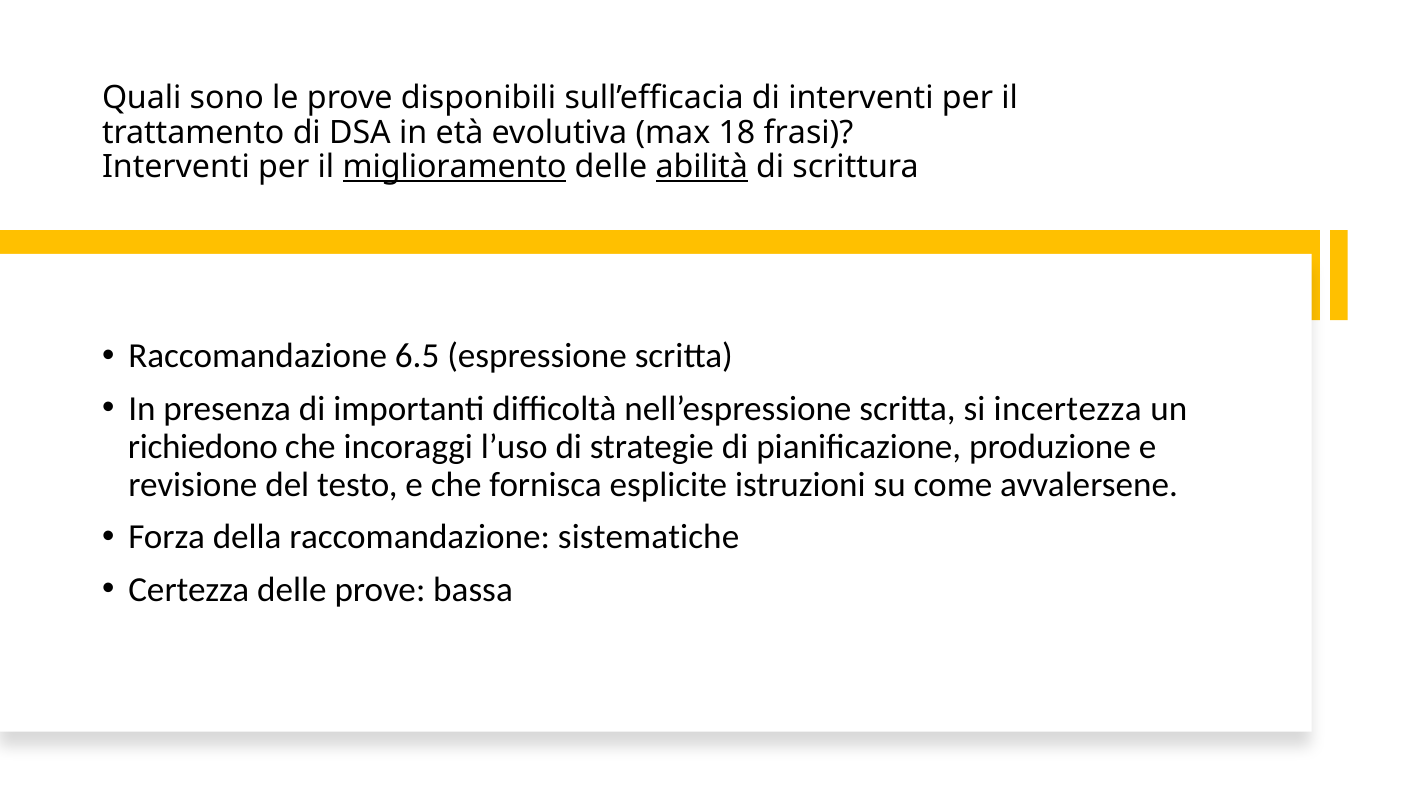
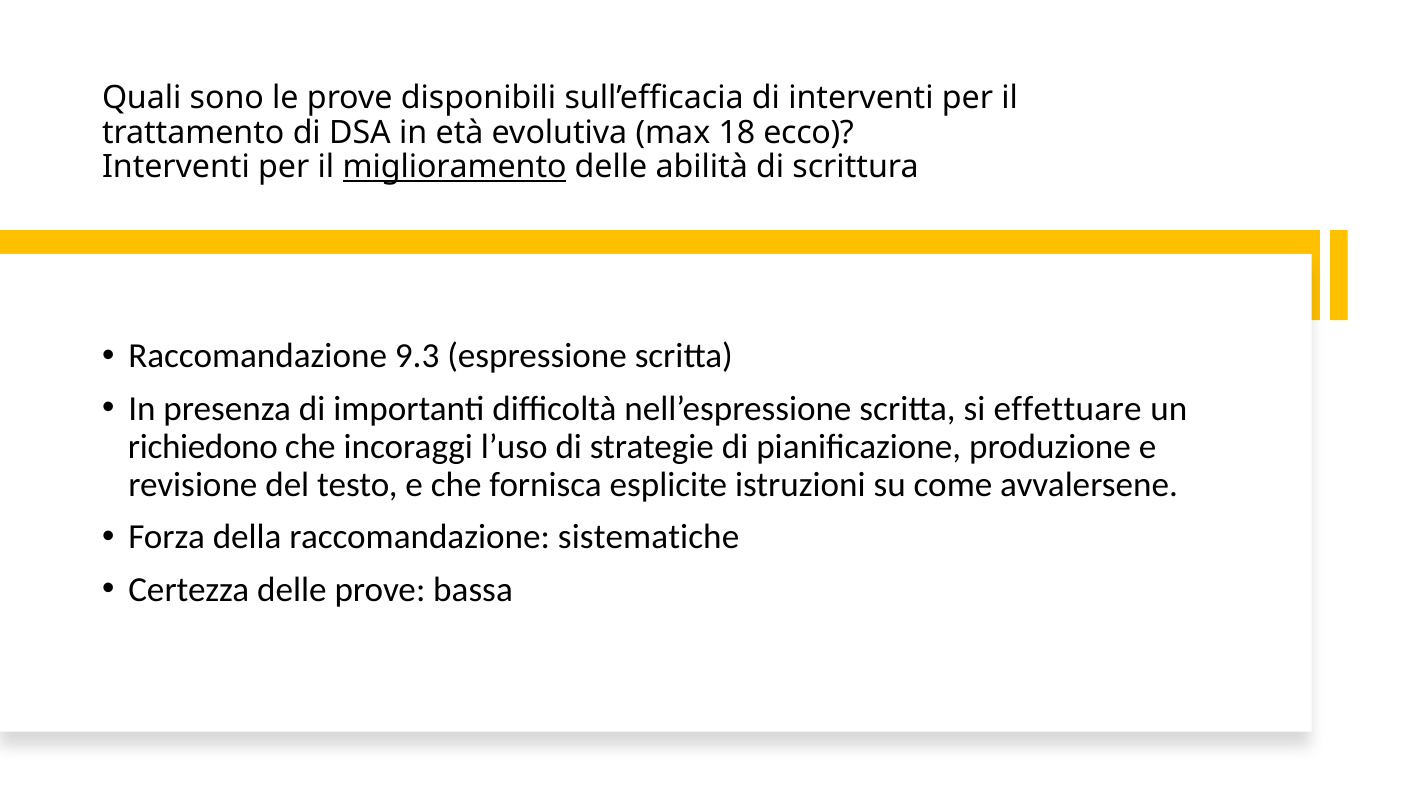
frasi: frasi -> ecco (809, 133)
abilità underline: present -> none (702, 167)
6.5: 6.5 -> 9.3 (417, 356)
incertezza: incertezza -> effettuare (1068, 409)
